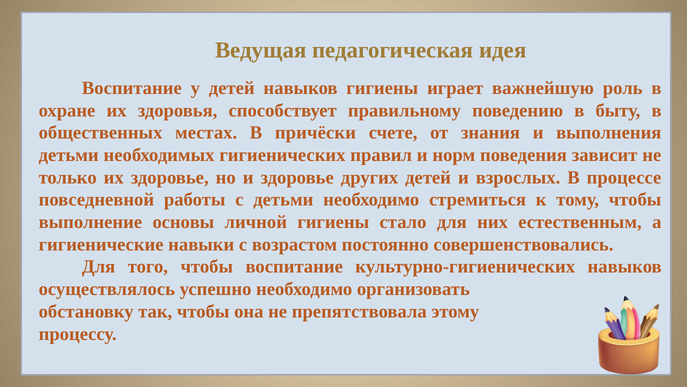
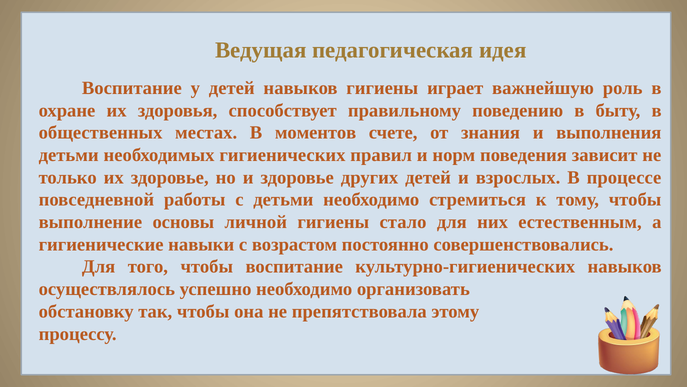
причёски: причёски -> моментов (316, 133)
